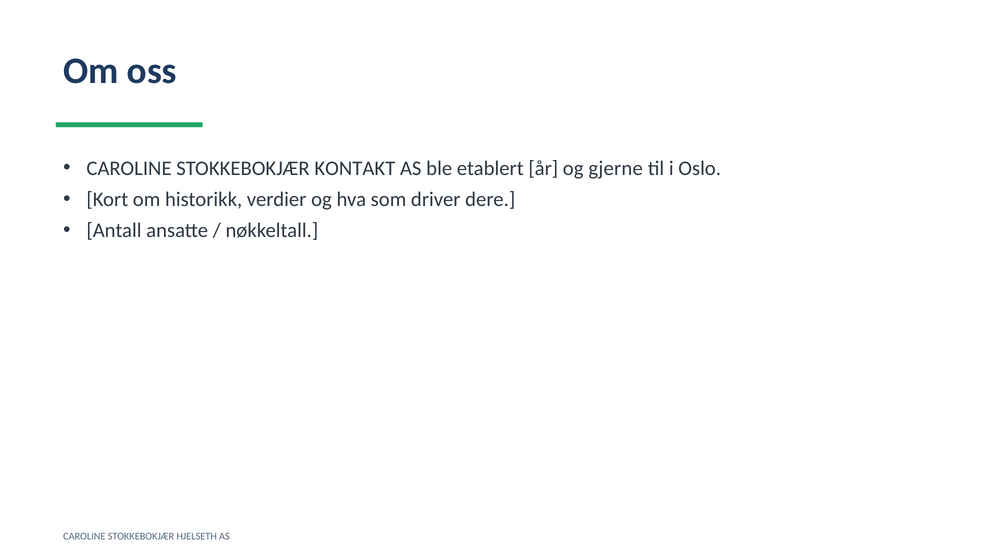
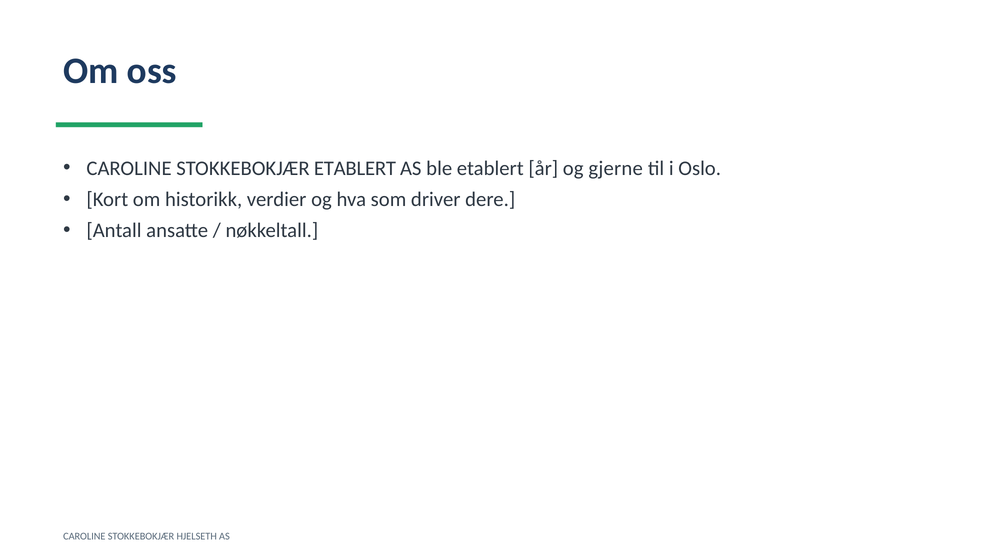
STOKKEBOKJÆR KONTAKT: KONTAKT -> ETABLERT (355, 168)
